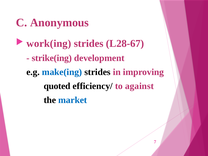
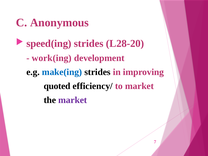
work(ing: work(ing -> speed(ing (49, 43)
L28-67: L28-67 -> L28-20 (125, 43)
strike(ing: strike(ing -> work(ing (52, 58)
to against: against -> market (139, 86)
market colour: blue -> purple (73, 100)
